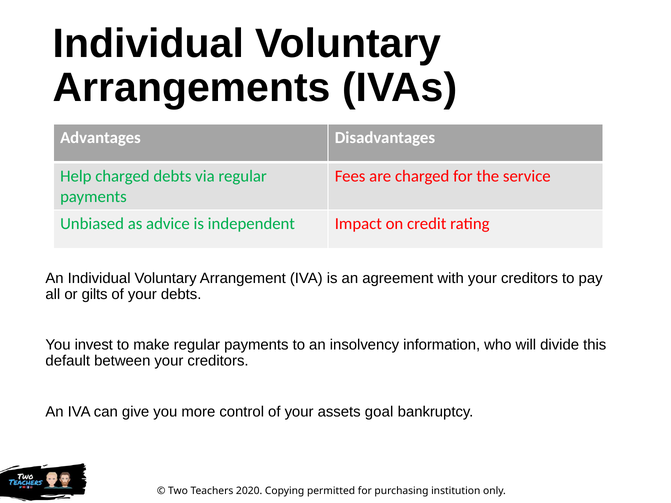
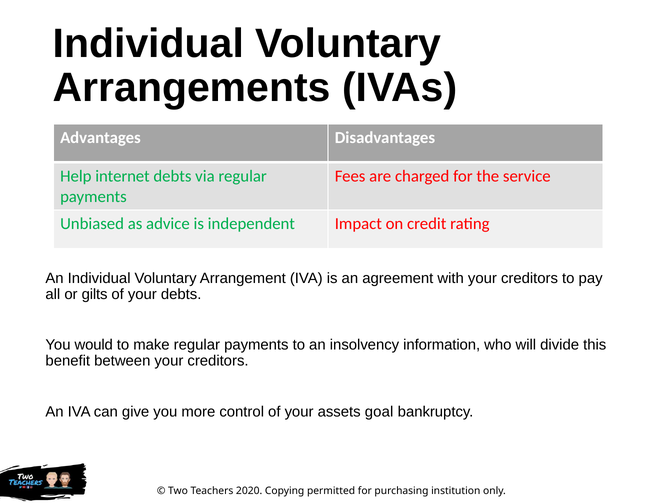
Help charged: charged -> internet (123, 176)
invest: invest -> would (94, 345)
default: default -> benefit (68, 361)
